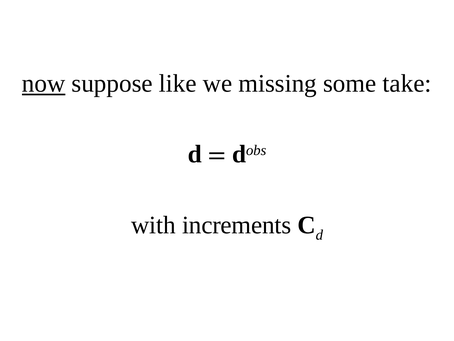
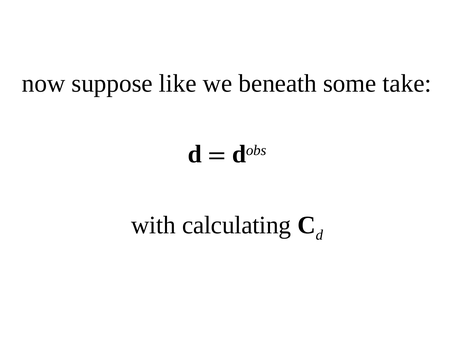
now underline: present -> none (44, 83)
missing: missing -> beneath (278, 83)
increments: increments -> calculating (237, 225)
